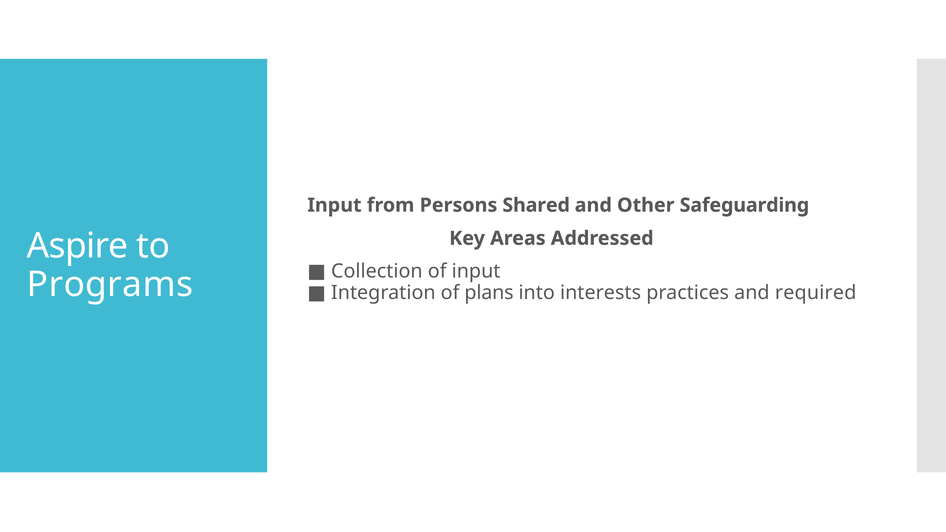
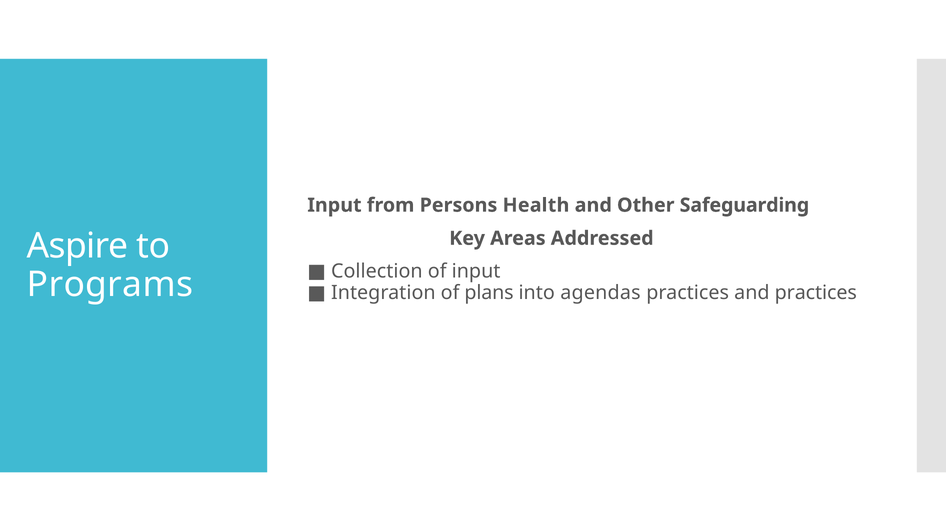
Shared: Shared -> Health (536, 205)
interests: interests -> agendas (600, 293)
and required: required -> practices (816, 293)
